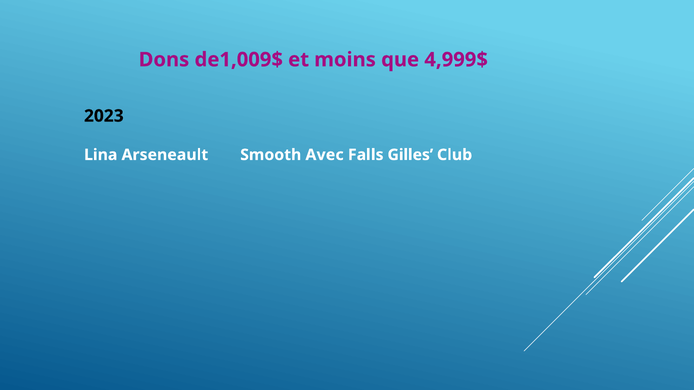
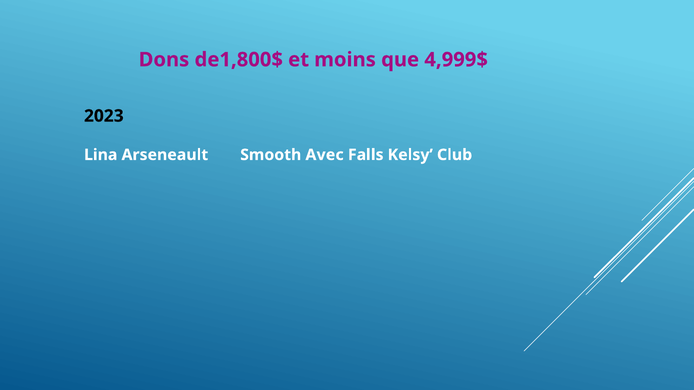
de1,009$: de1,009$ -> de1,800$ (239, 60)
Gilles: Gilles -> Kelsy (410, 155)
